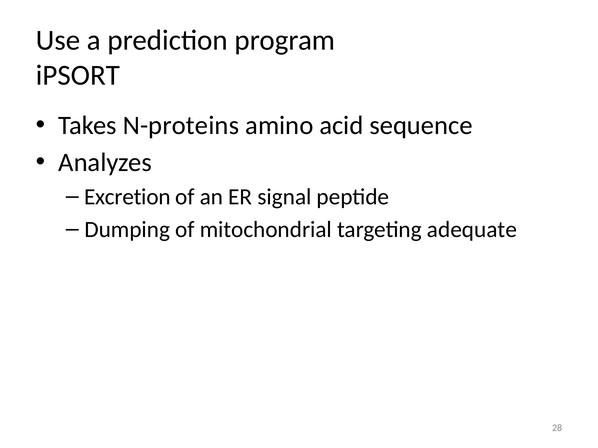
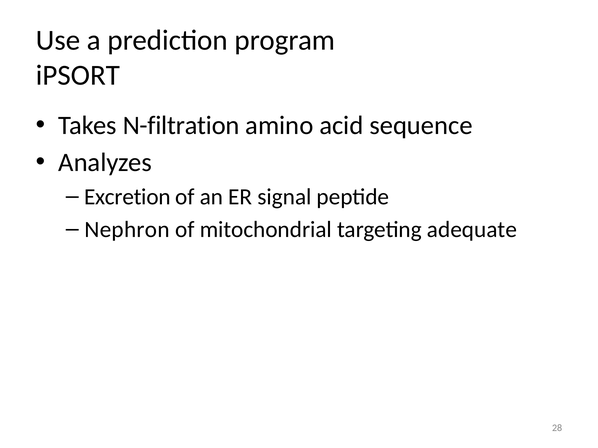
N-proteins: N-proteins -> N-filtration (181, 125)
Dumping: Dumping -> Nephron (127, 230)
